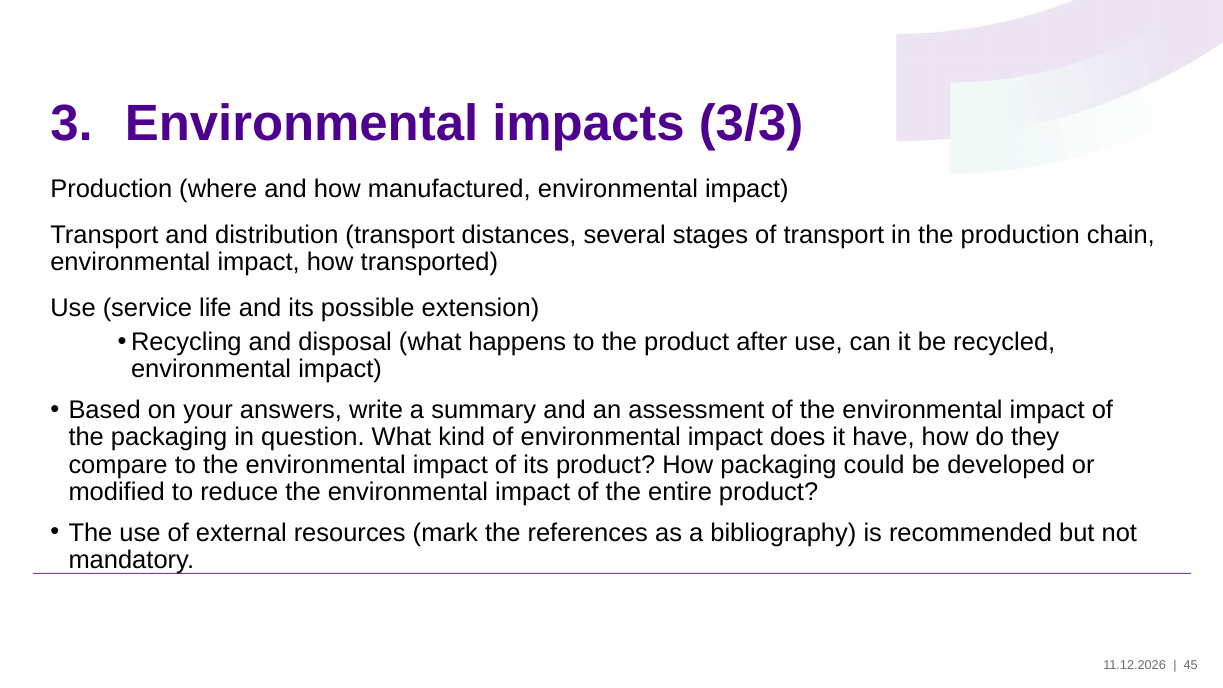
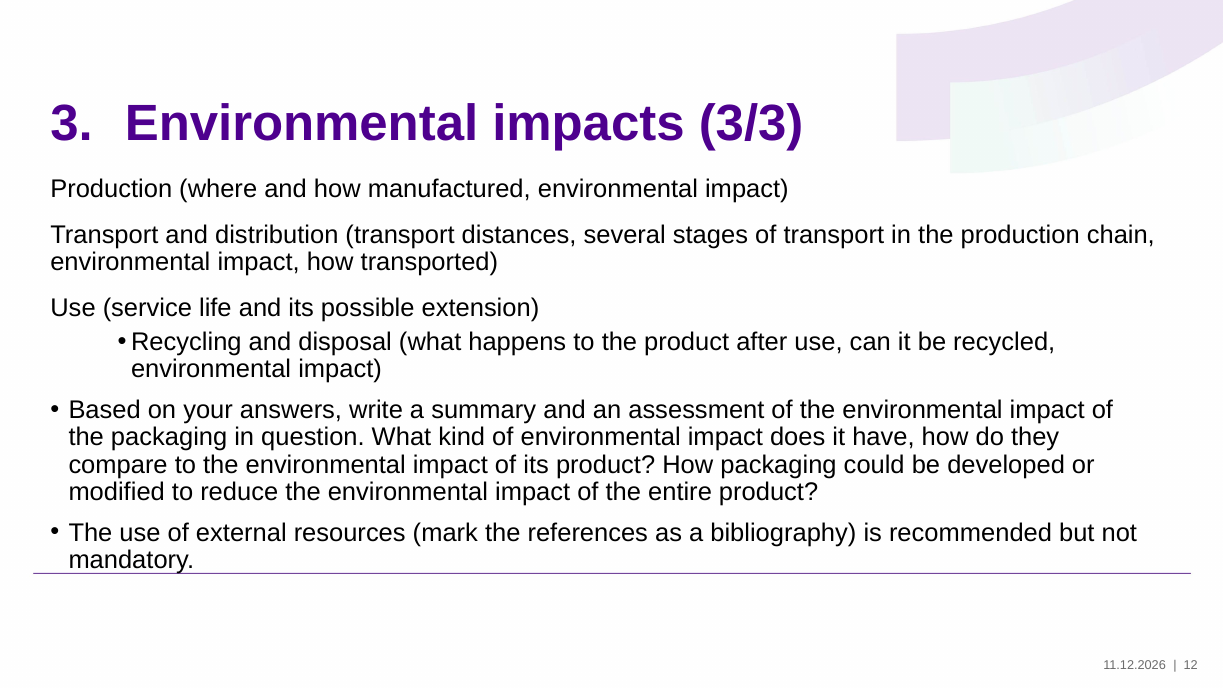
45: 45 -> 12 (1191, 665)
